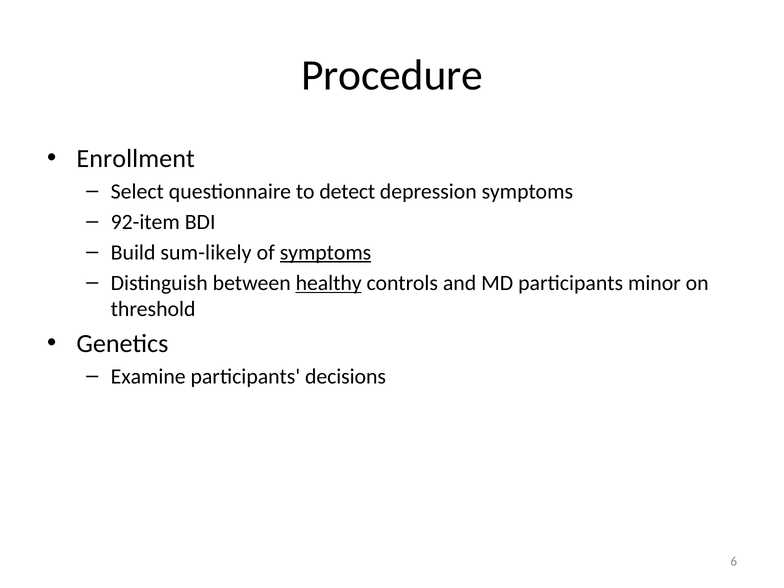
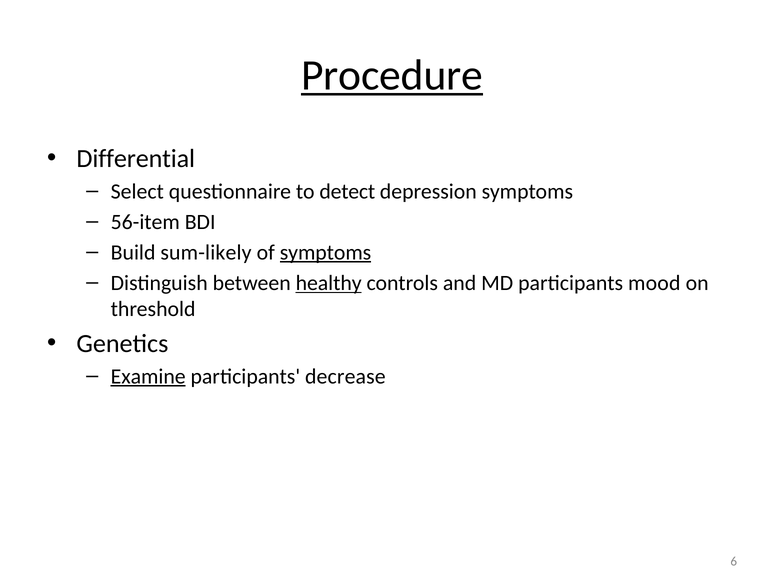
Procedure underline: none -> present (392, 76)
Enrollment: Enrollment -> Differential (136, 159)
92-item: 92-item -> 56-item (145, 222)
minor: minor -> mood (654, 283)
Examine underline: none -> present (148, 376)
decisions: decisions -> decrease (345, 376)
